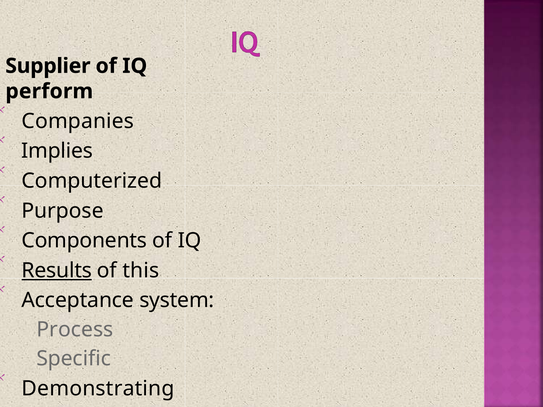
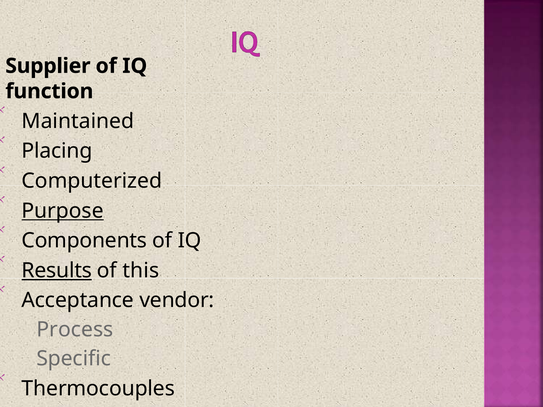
perform: perform -> function (49, 91)
Companies: Companies -> Maintained (78, 121)
Implies: Implies -> Placing (57, 151)
Purpose underline: none -> present (63, 211)
system: system -> vendor (177, 301)
Demonstrating: Demonstrating -> Thermocouples (98, 389)
